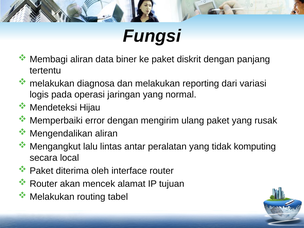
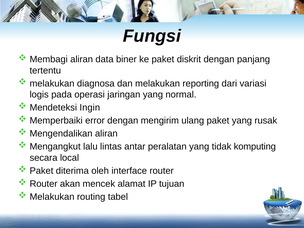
Hijau: Hijau -> Ingin (90, 108)
